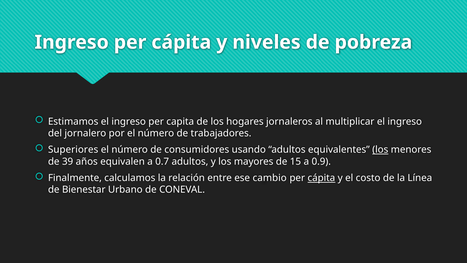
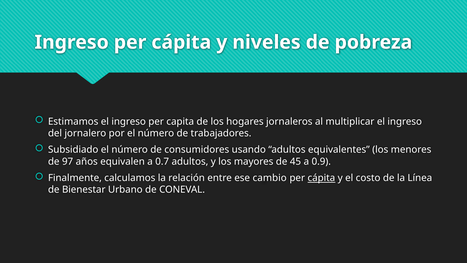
Superiores: Superiores -> Subsidiado (73, 150)
los underline: present -> none (380, 150)
39: 39 -> 97 (68, 161)
15: 15 -> 45 (295, 161)
